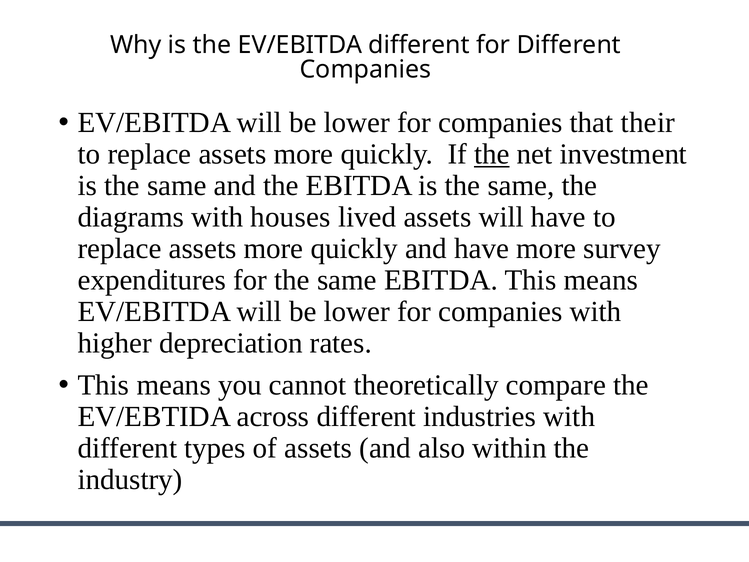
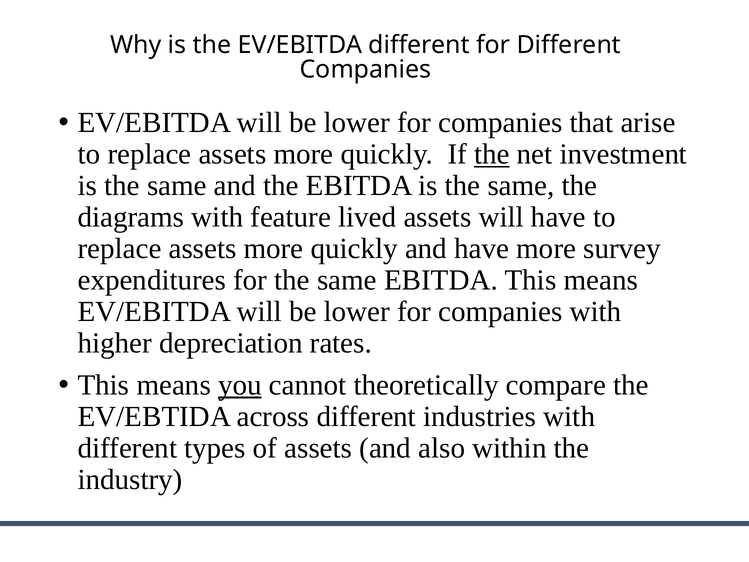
their: their -> arise (648, 123)
houses: houses -> feature (291, 217)
you underline: none -> present (240, 385)
